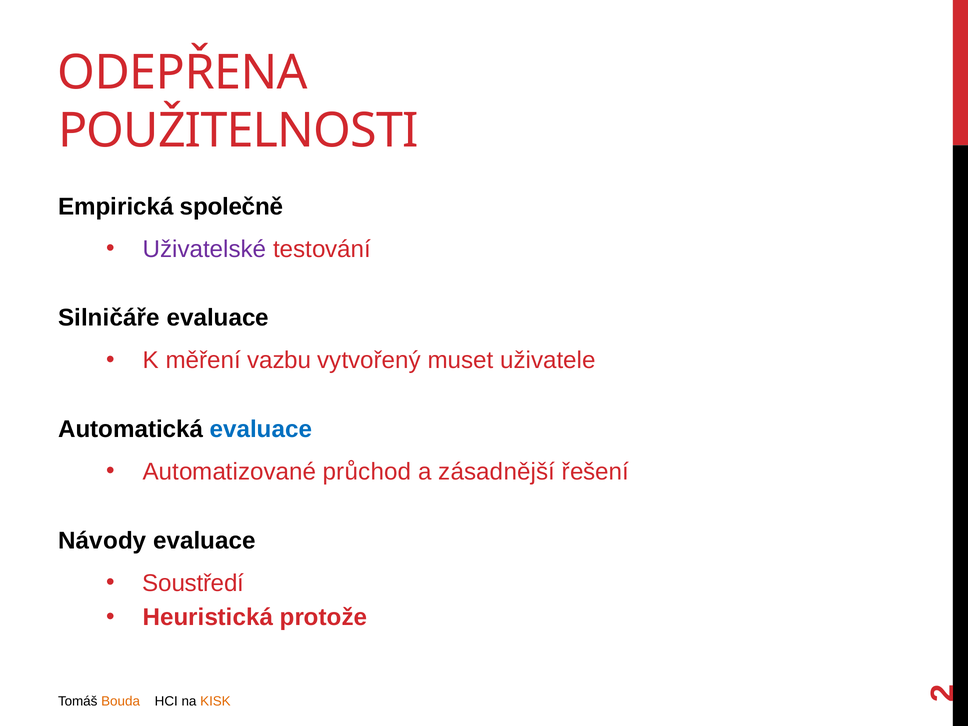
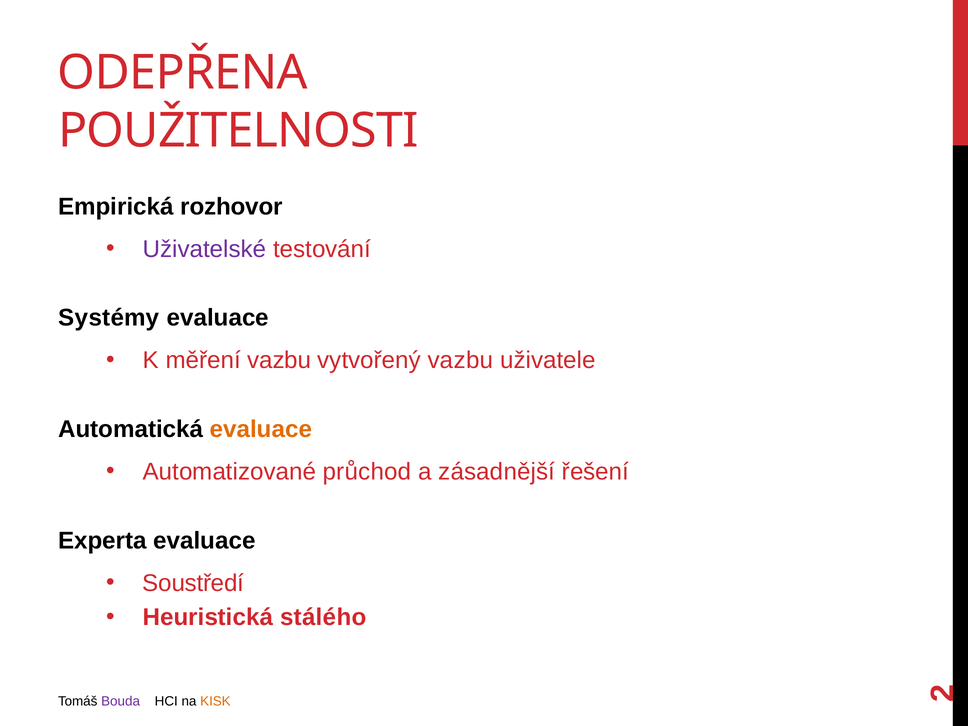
společně: společně -> rozhovor (231, 207)
Silničáře: Silničáře -> Systémy (109, 318)
vytvořený muset: muset -> vazbu (460, 360)
evaluace colour: blue -> orange (261, 429)
Návody: Návody -> Experta (102, 541)
protože: protože -> stálého (323, 617)
Bouda colour: orange -> purple (121, 701)
